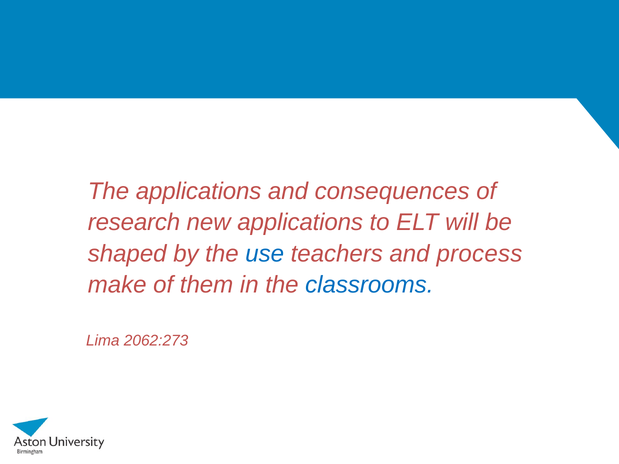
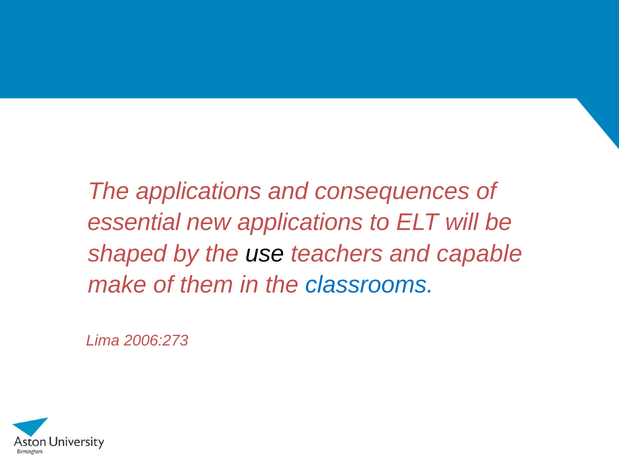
research: research -> essential (134, 223)
use colour: blue -> black (265, 254)
process: process -> capable (479, 254)
2062:273: 2062:273 -> 2006:273 (156, 341)
